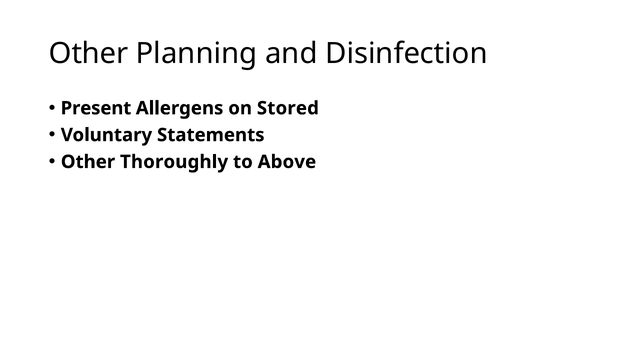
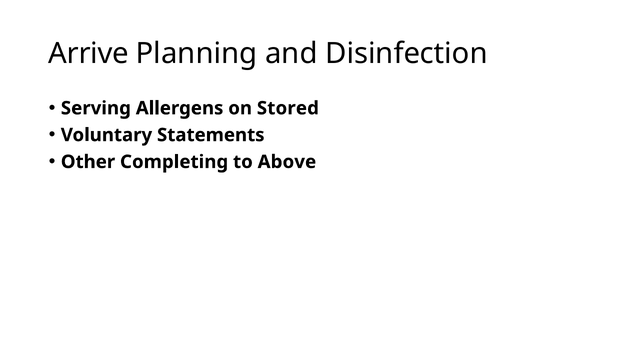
Other: Other -> Arrive (89, 54)
Present: Present -> Serving (96, 108)
Thoroughly: Thoroughly -> Completing (174, 162)
